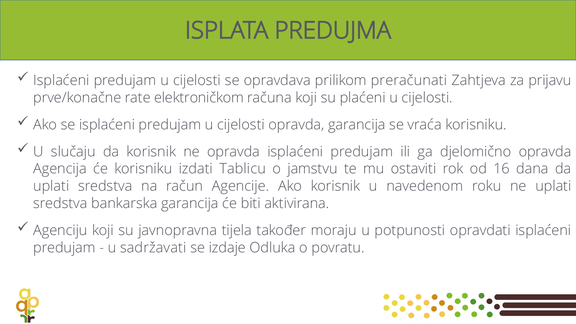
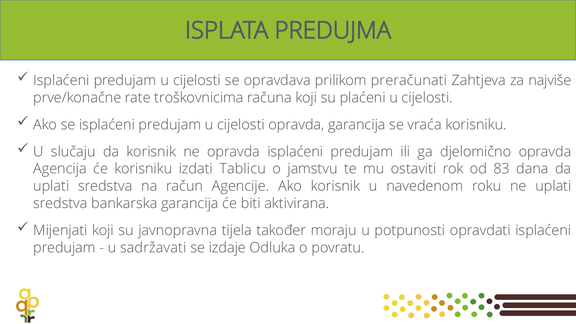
prijavu: prijavu -> najviše (550, 81)
elektroničkom: elektroničkom -> troškovnicima (199, 98)
16: 16 -> 83 (502, 169)
Agenciju: Agenciju -> Mijenjati (60, 230)
